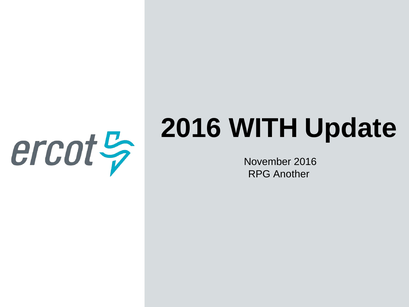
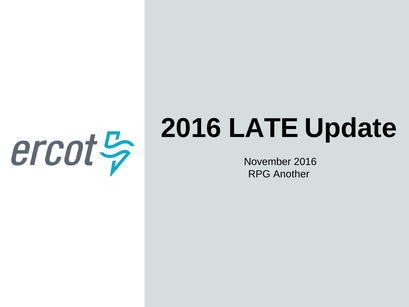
WITH: WITH -> LATE (264, 128)
